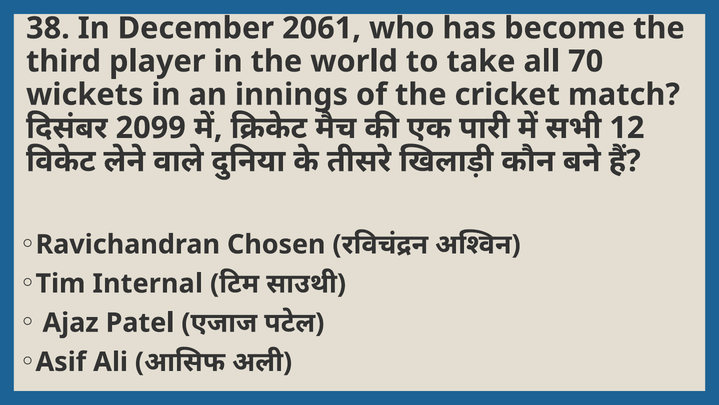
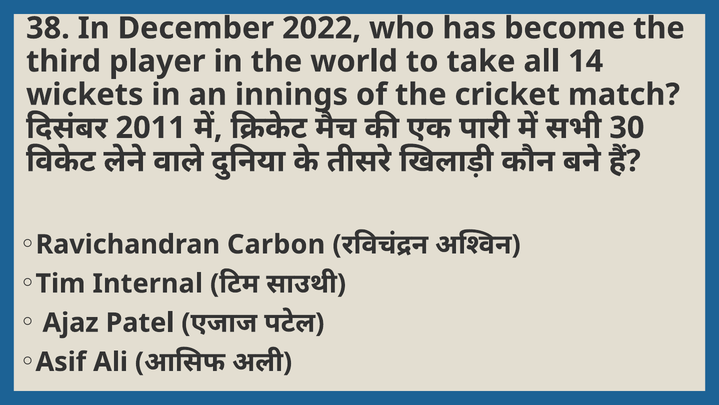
2061: 2061 -> 2022 (322, 28)
70: 70 -> 14 (586, 61)
2099: 2099 -> 2011 (151, 128)
12: 12 -> 30 (627, 128)
Chosen: Chosen -> Carbon (276, 244)
